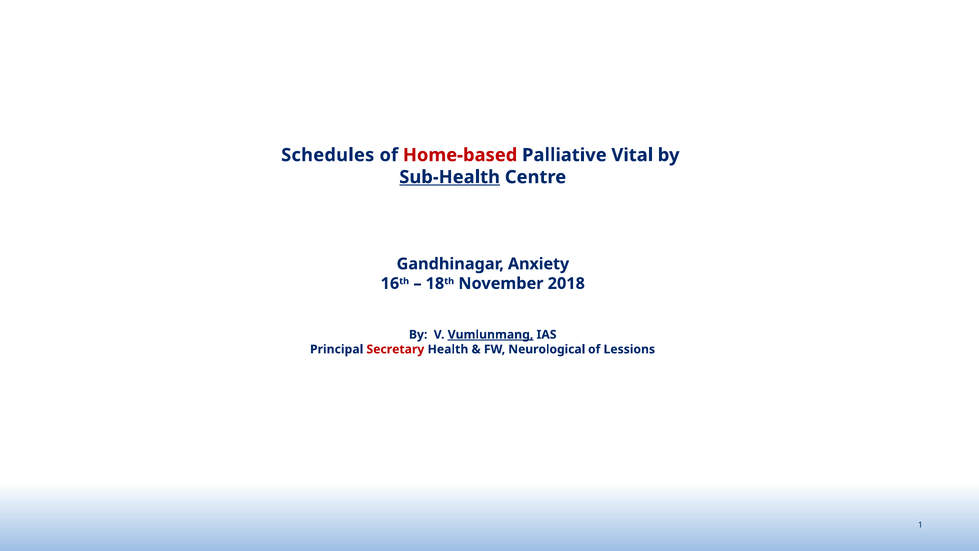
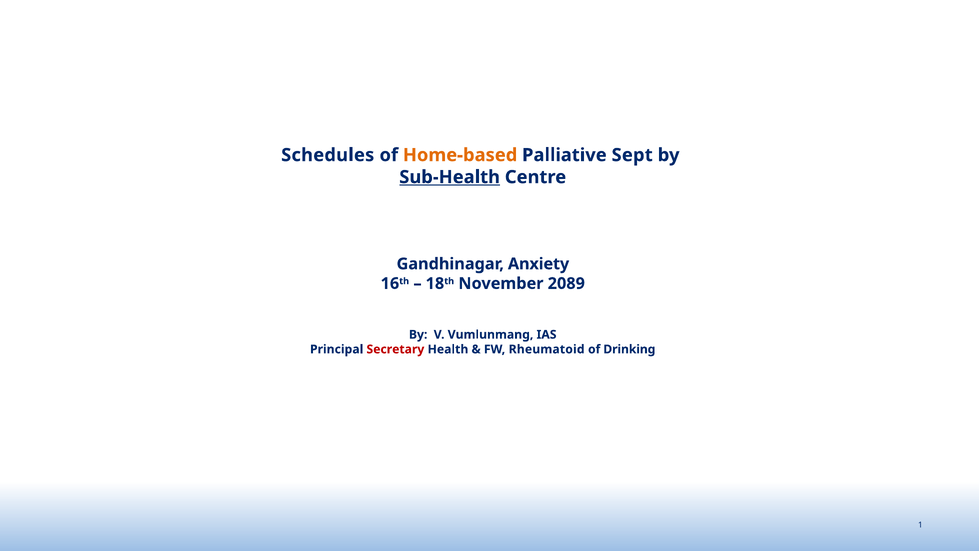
Home-based colour: red -> orange (460, 155)
Vital: Vital -> Sept (632, 155)
2018: 2018 -> 2089 (566, 283)
Vumlunmang underline: present -> none (491, 334)
Neurological: Neurological -> Rheumatoid (547, 349)
Lessions: Lessions -> Drinking (629, 349)
